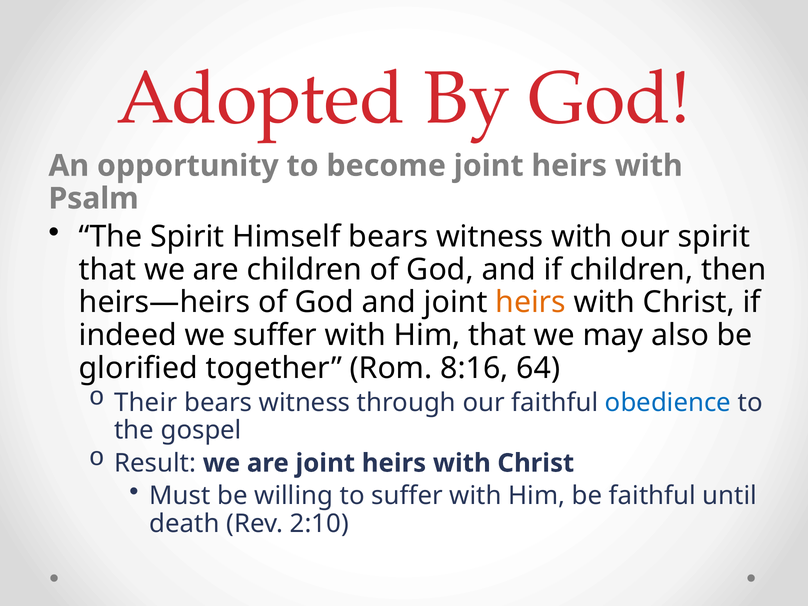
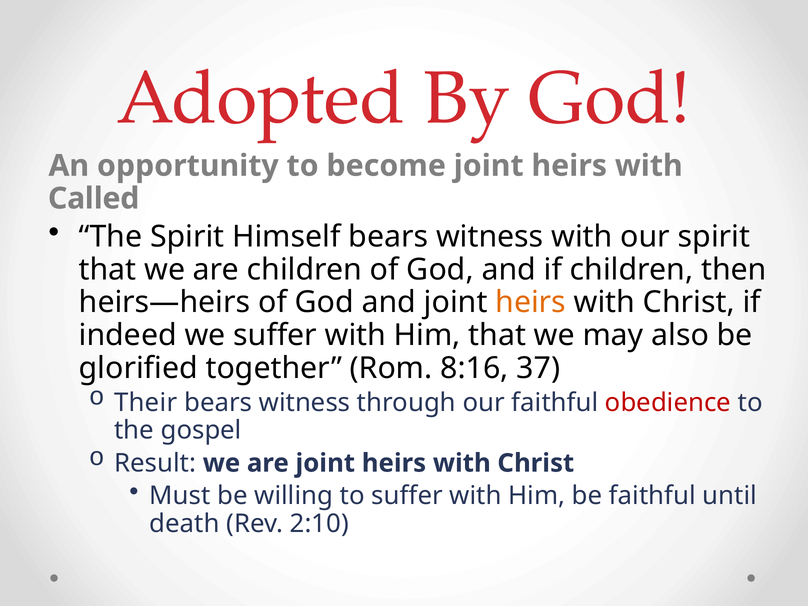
Psalm: Psalm -> Called (94, 199)
64: 64 -> 37 (538, 368)
obedience colour: blue -> red (668, 403)
